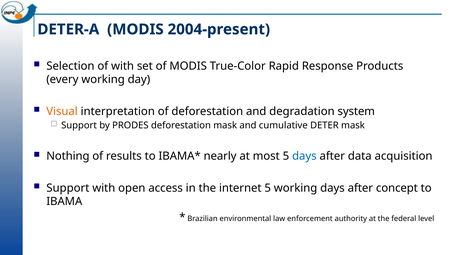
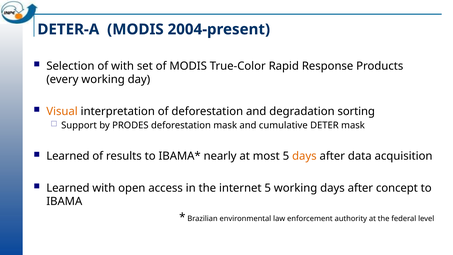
system: system -> sorting (356, 111)
Nothing: Nothing -> Learned (68, 156)
days colour: blue -> orange (304, 156)
Support: Support -> Learned (68, 188)
